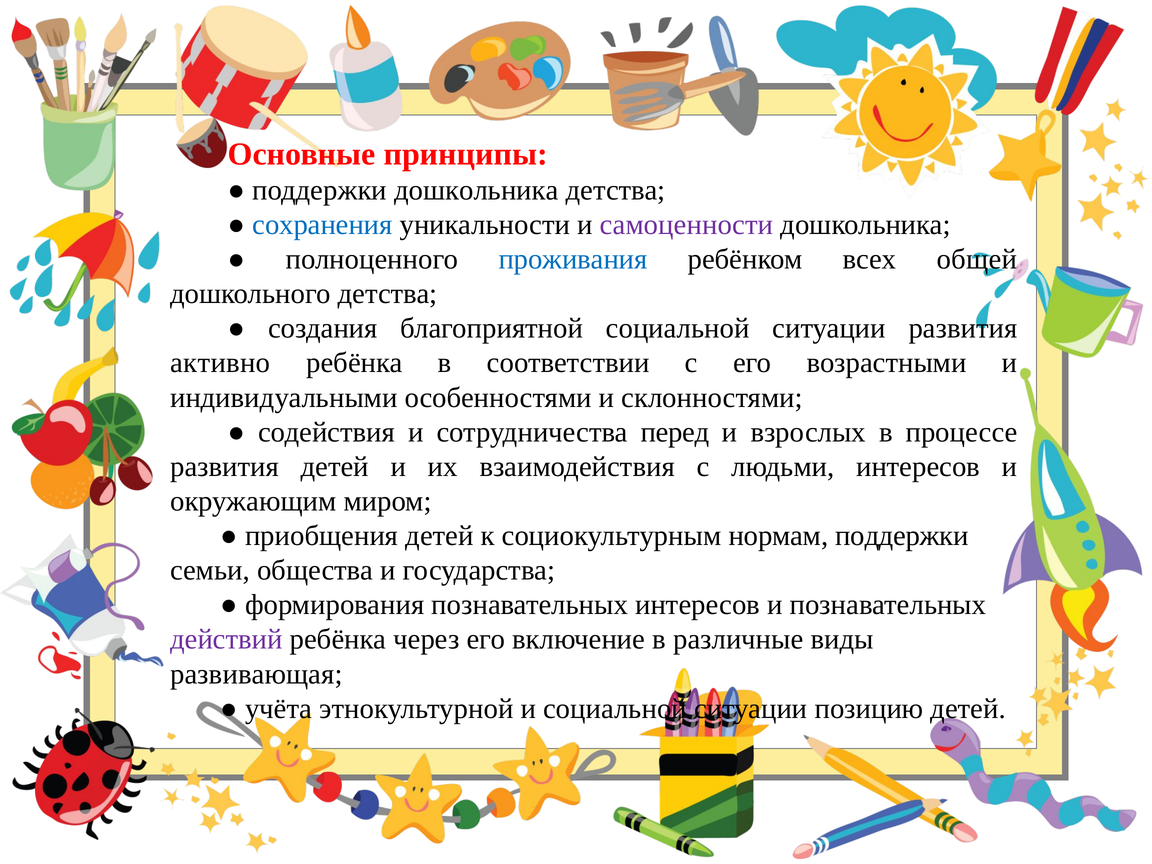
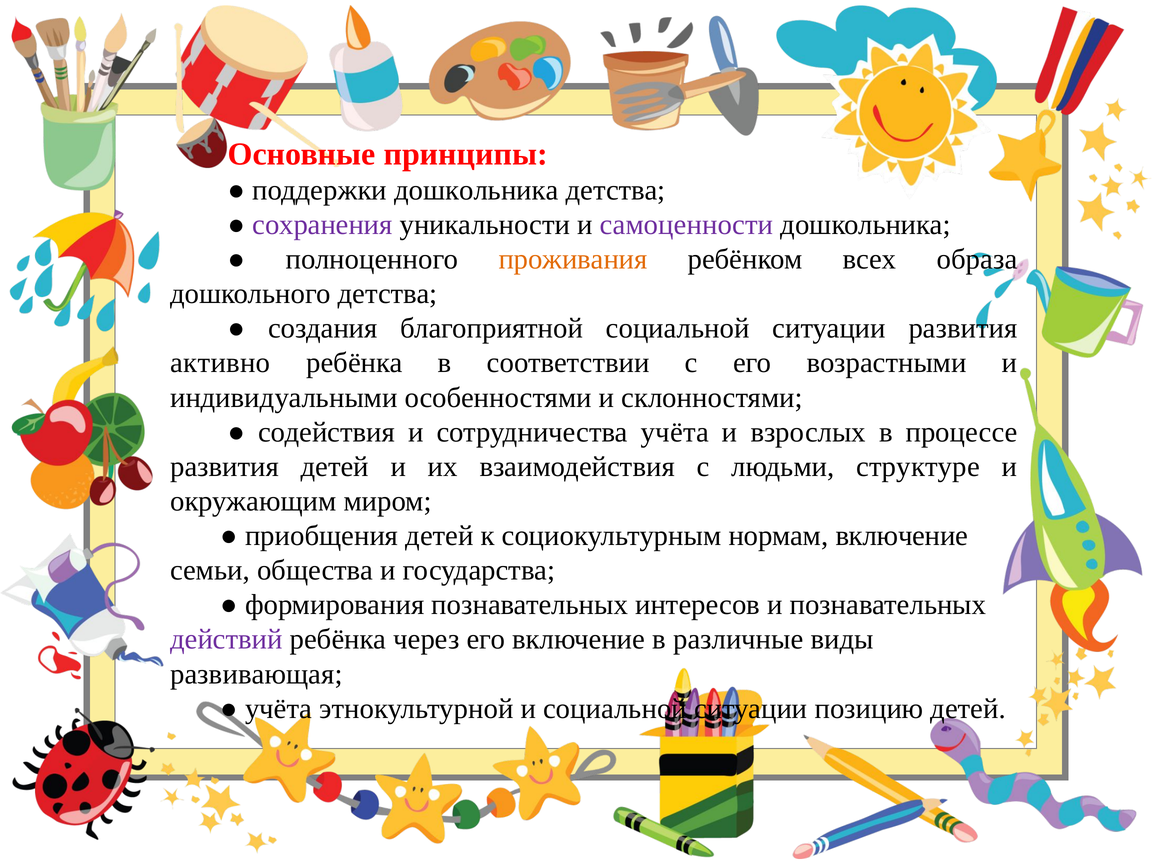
сохранения colour: blue -> purple (322, 225)
проживания colour: blue -> orange (573, 259)
общей: общей -> образа (977, 259)
сотрудничества перед: перед -> учёта (675, 432)
людьми интересов: интересов -> структуре (918, 467)
нормам поддержки: поддержки -> включение (902, 536)
